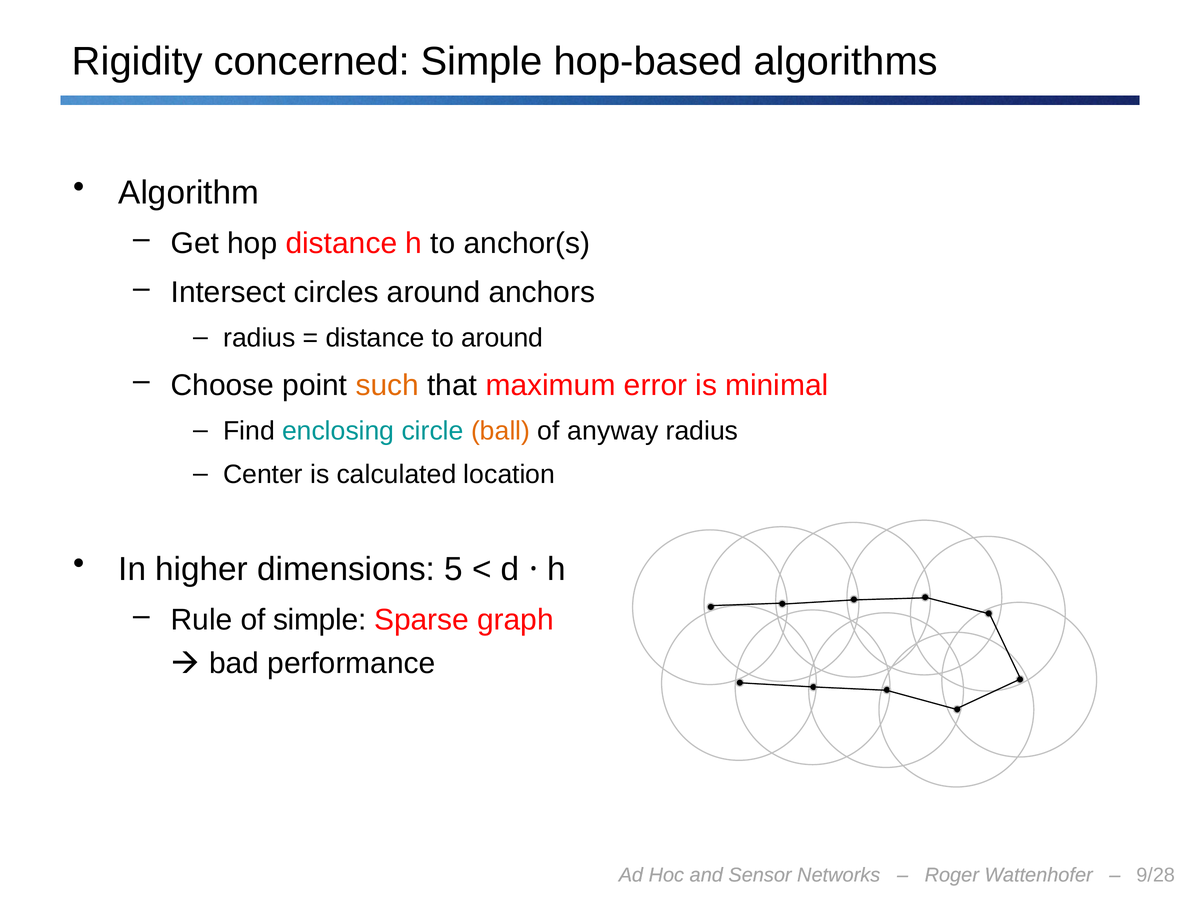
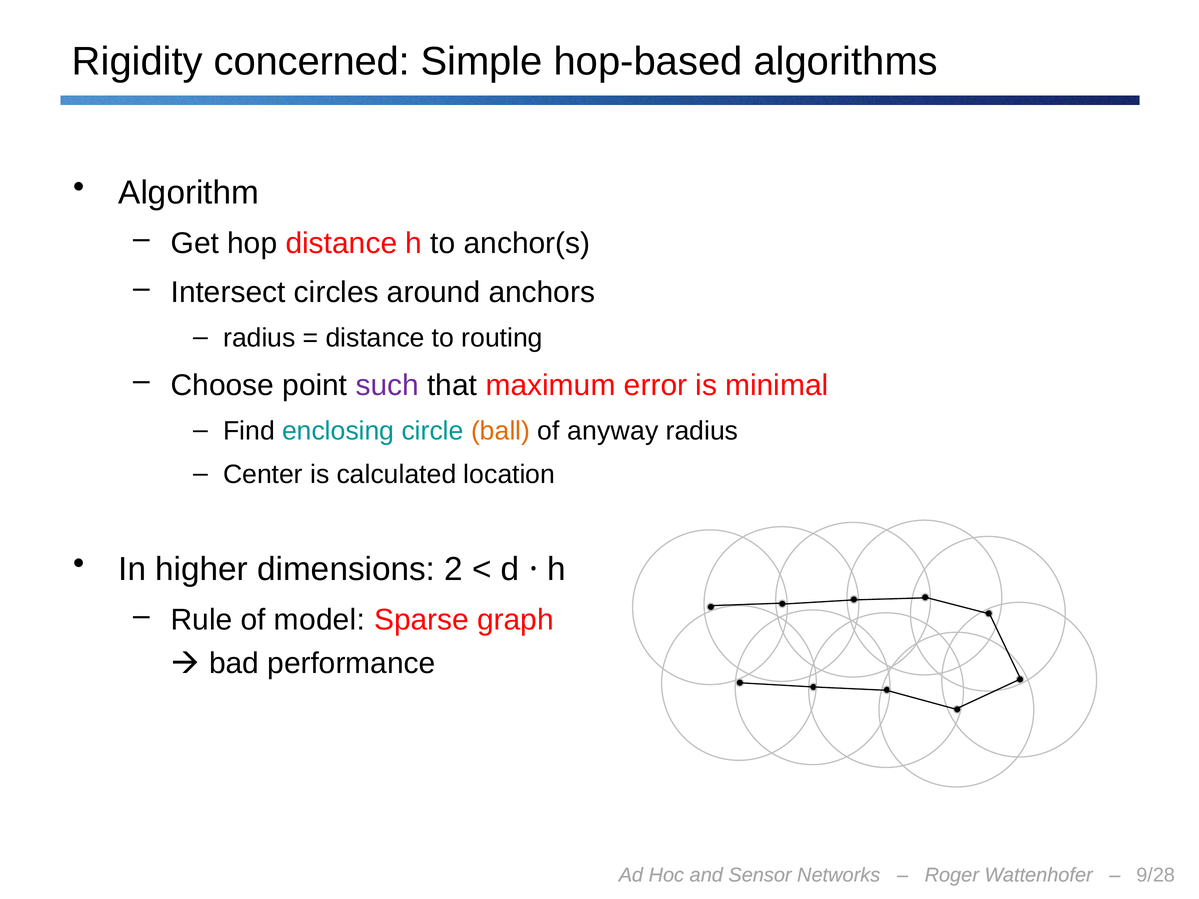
to around: around -> routing (502, 338)
such colour: orange -> purple (387, 385)
5: 5 -> 2 (454, 569)
of simple: simple -> model (319, 620)
